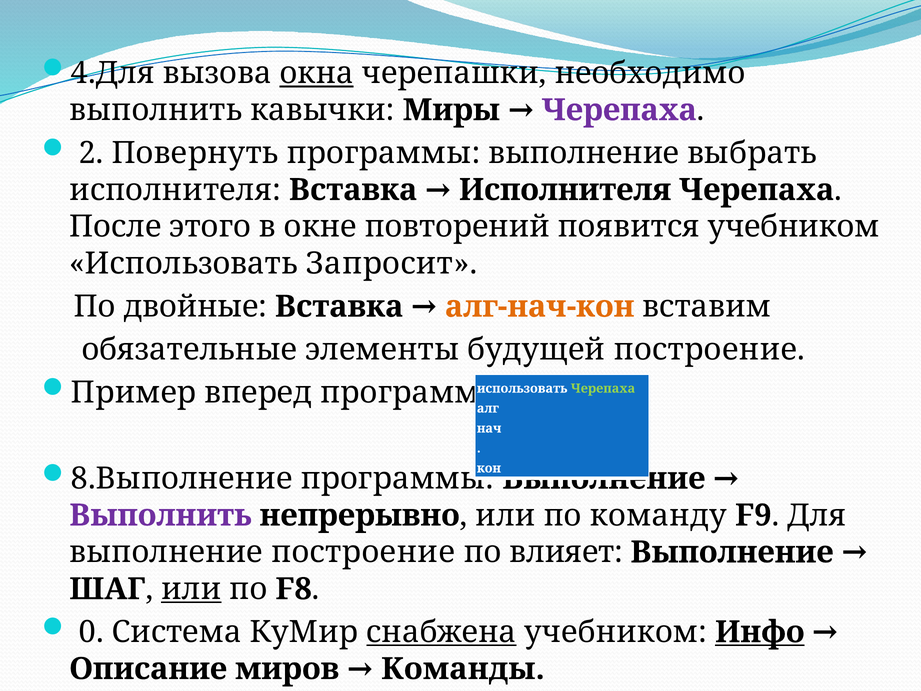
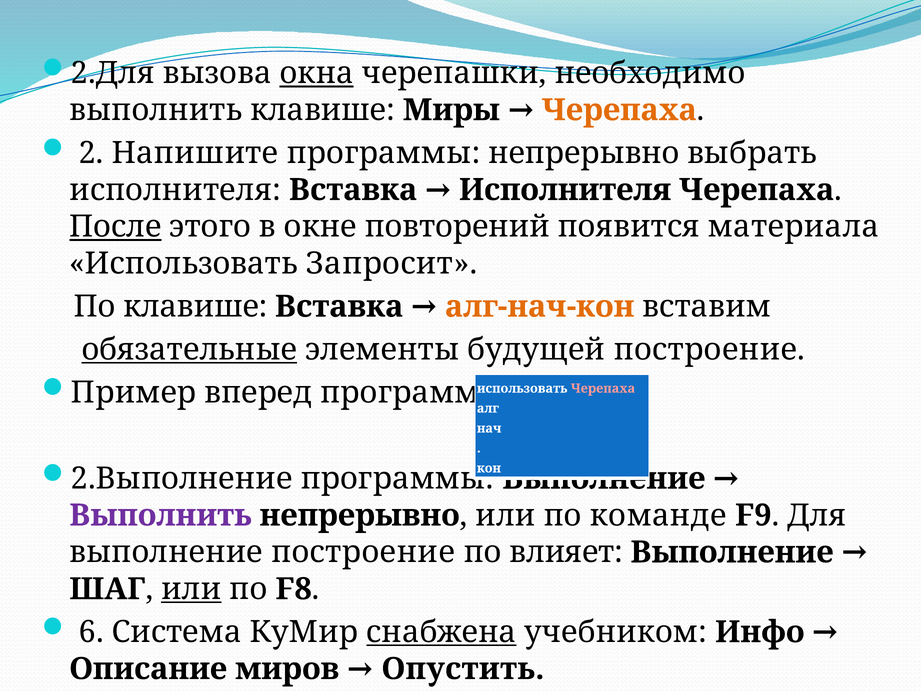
4.Для: 4.Для -> 2.Для (113, 73)
выполнить кавычки: кавычки -> клавише (323, 110)
Черепаха colour: purple -> orange (619, 110)
Повернуть: Повернуть -> Напишите (195, 153)
выполнение: выполнение -> непрерывно (584, 153)
После underline: none -> present (115, 227)
появится учебником: учебником -> материала (793, 227)
По двойные: двойные -> клавише (195, 306)
обязательные underline: none -> present (189, 349)
Черепаха colour: light green -> pink (603, 388)
8.Выполнение: 8.Выполнение -> 2.Выполнение (182, 478)
команду: команду -> команде (658, 515)
0: 0 -> 6 (91, 632)
Инфо underline: present -> none (760, 632)
Команды: Команды -> Опустить (463, 669)
